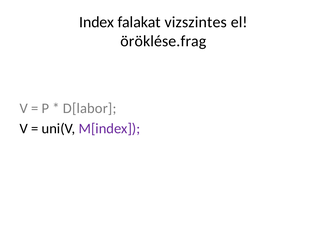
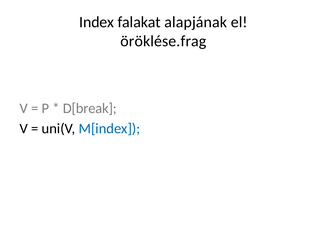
vizszintes: vizszintes -> alapjának (196, 22)
D[labor: D[labor -> D[break (90, 108)
M[index colour: purple -> blue (109, 129)
